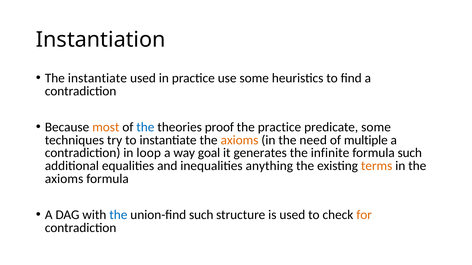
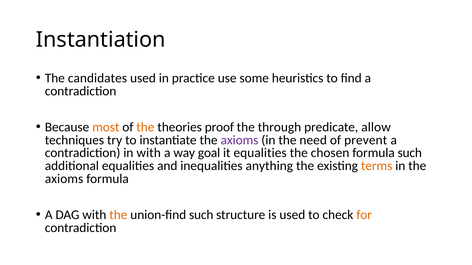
The instantiate: instantiate -> candidates (97, 78)
the colour: blue -> orange (145, 127)
the practice: practice -> through (279, 127)
predicate some: some -> allow (376, 127)
axioms colour: orange -> purple (240, 140)
multiple: multiple -> prevent (366, 140)
in loop: loop -> with (149, 153)
it generates: generates -> equalities (260, 153)
infinite: infinite -> chosen (330, 153)
the colour: blue -> orange (118, 215)
